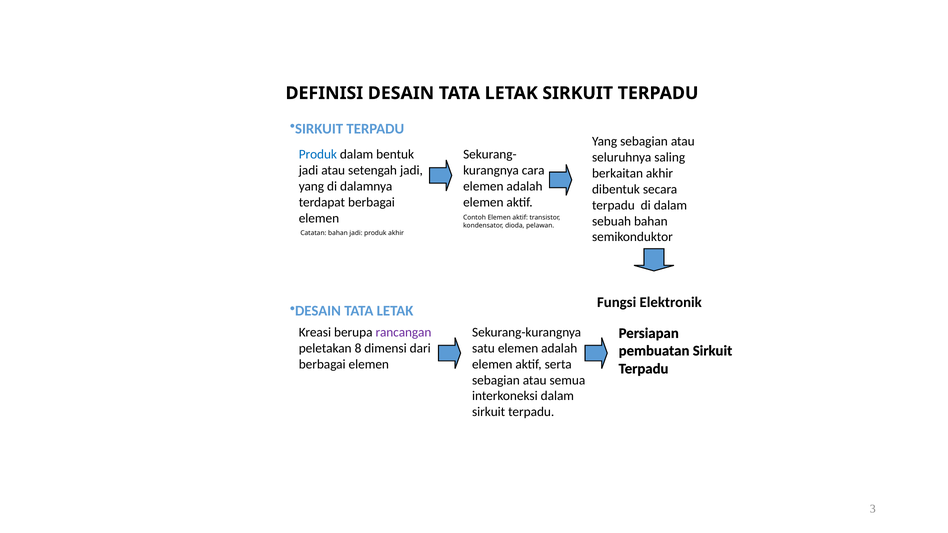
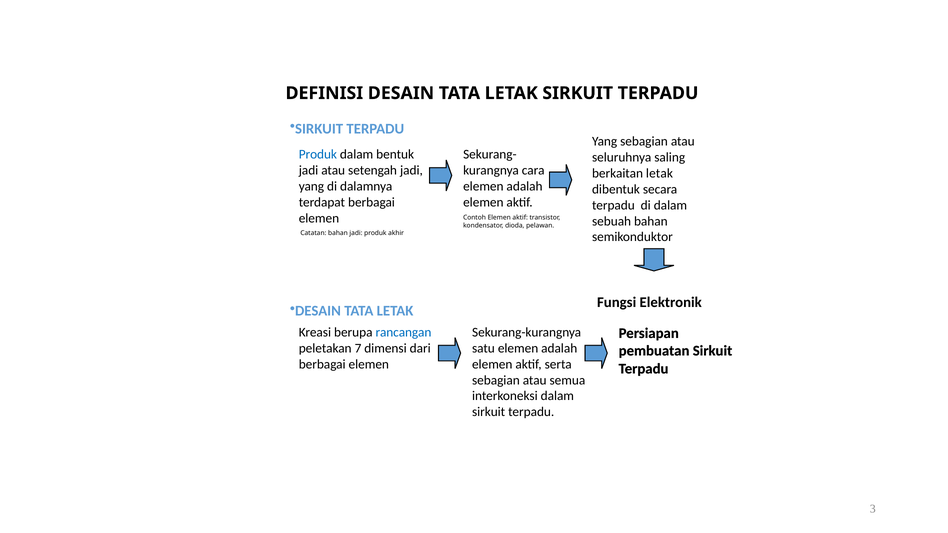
berkaitan akhir: akhir -> letak (659, 173)
rancangan colour: purple -> blue (403, 332)
8: 8 -> 7 (358, 348)
